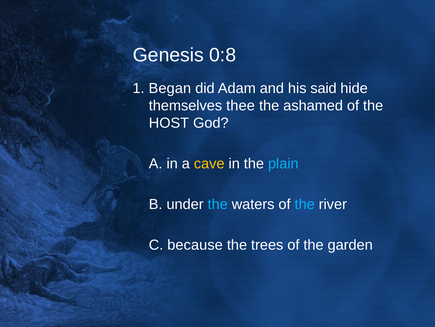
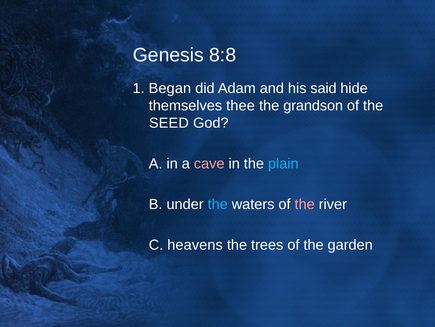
0:8: 0:8 -> 8:8 (223, 55)
ashamed: ashamed -> grandson (313, 105)
HOST: HOST -> SEED (169, 123)
cave colour: yellow -> pink (209, 163)
the colour: light blue -> pink (305, 204)
because: because -> heavens (195, 245)
